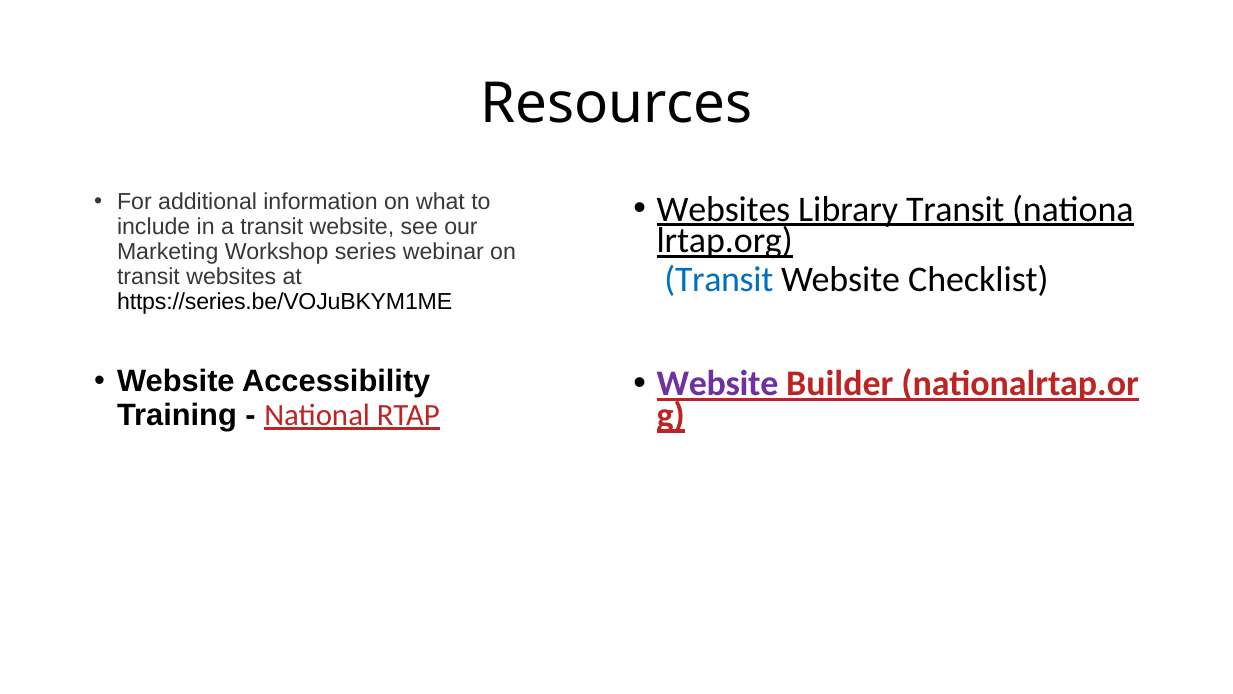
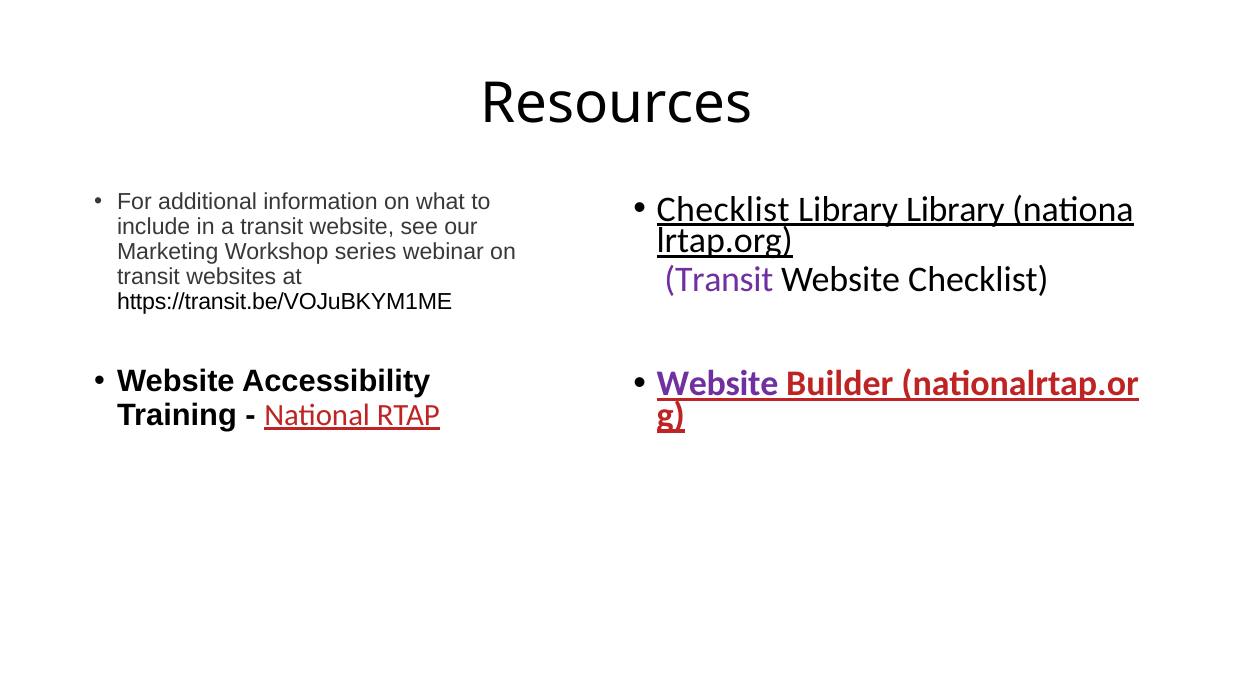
Websites: Websites -> Checklist (723, 209)
Library Transit: Transit -> Library (955, 209)
Transit colour: blue -> purple (719, 280)
https://series.be/VOJuBKYM1ME: https://series.be/VOJuBKYM1ME -> https://transit.be/VOJuBKYM1ME (285, 302)
